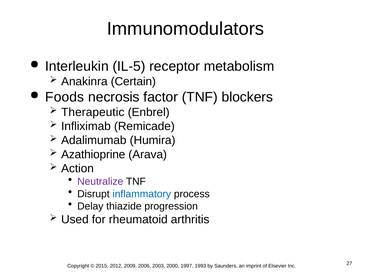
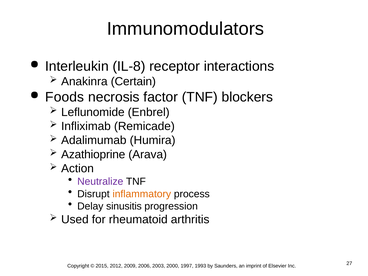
IL-5: IL-5 -> IL-8 (129, 66)
metabolism: metabolism -> interactions (239, 66)
Therapeutic: Therapeutic -> Leflunomide (93, 112)
inflammatory colour: blue -> orange (142, 194)
thiazide: thiazide -> sinusitis (124, 206)
